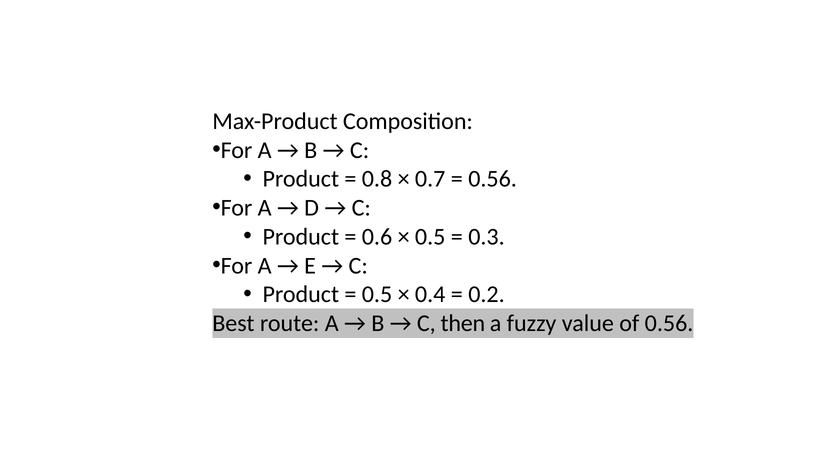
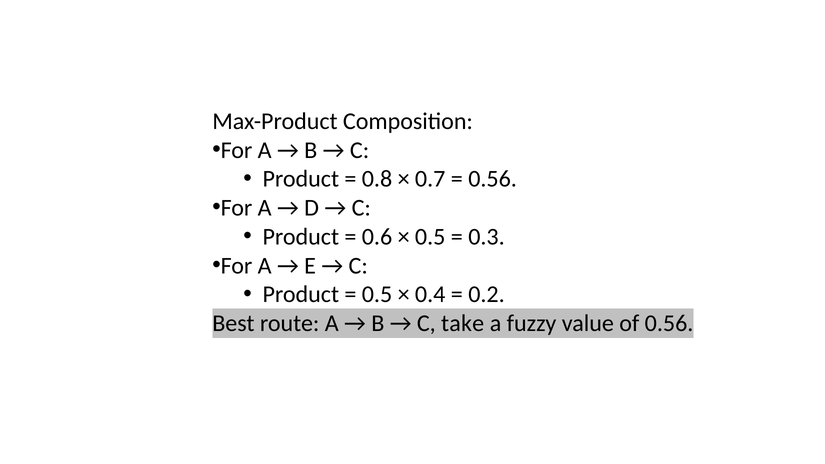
then: then -> take (463, 323)
